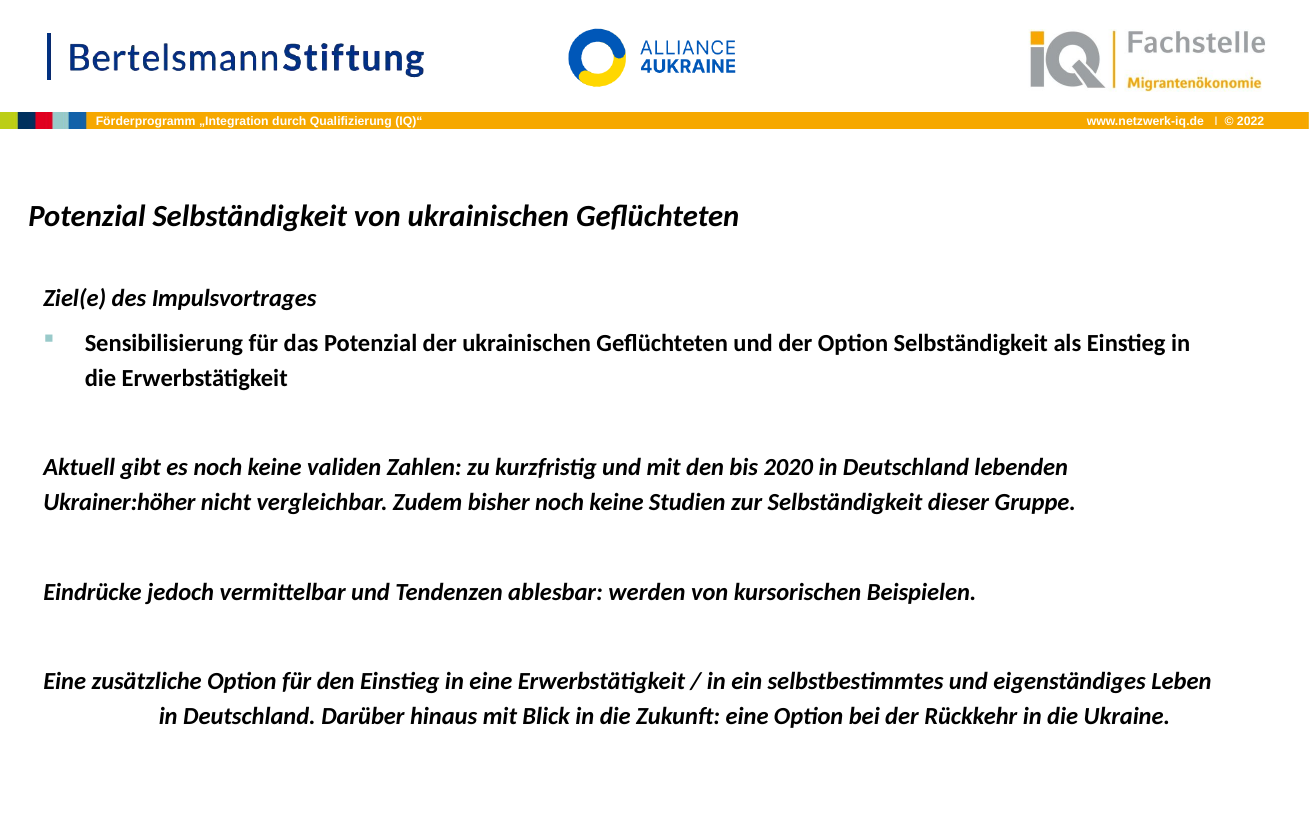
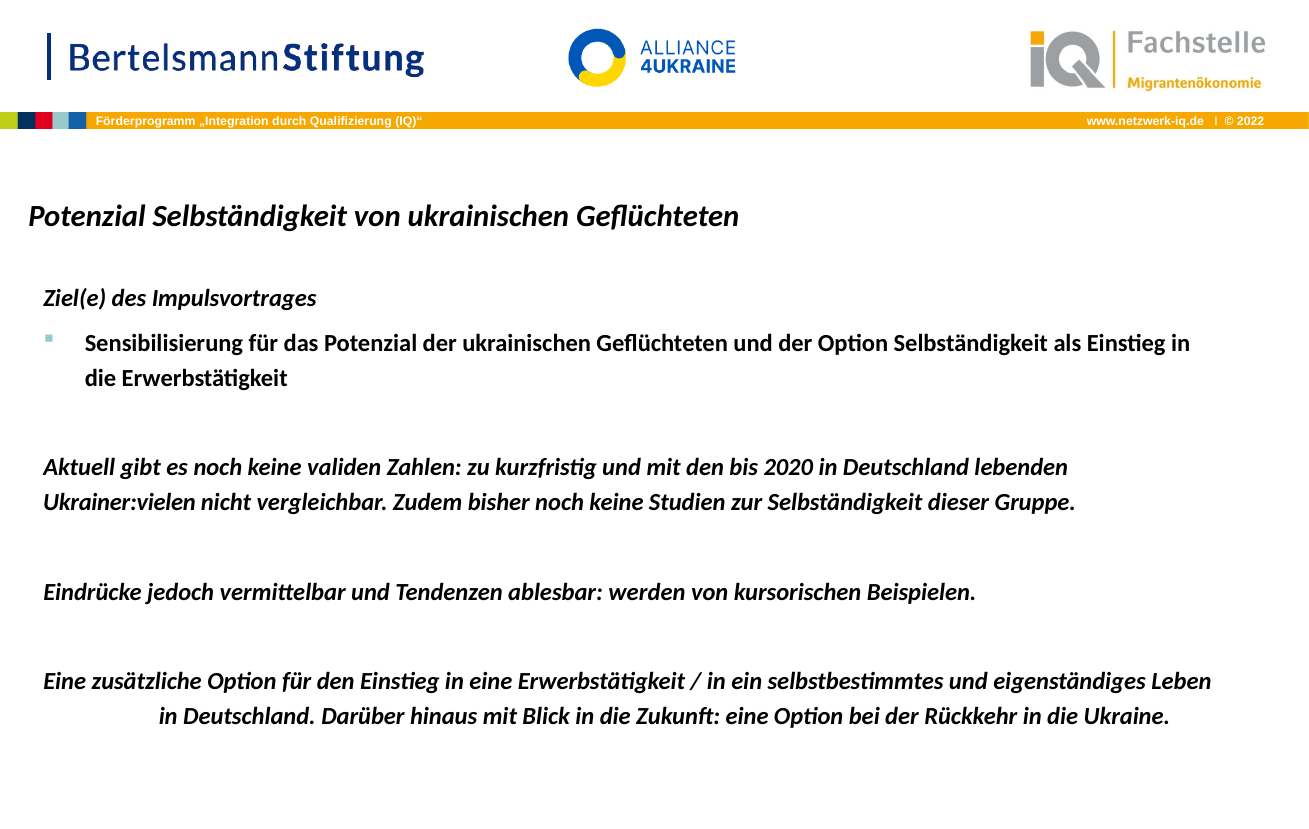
Ukrainer:höher: Ukrainer:höher -> Ukrainer:vielen (120, 502)
